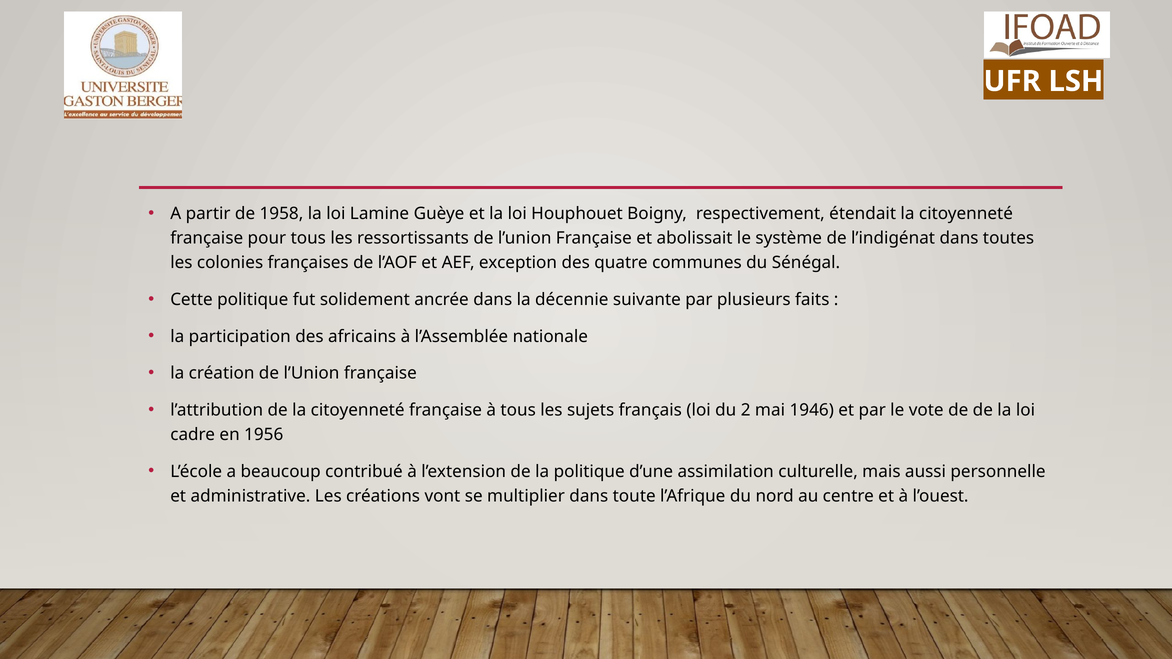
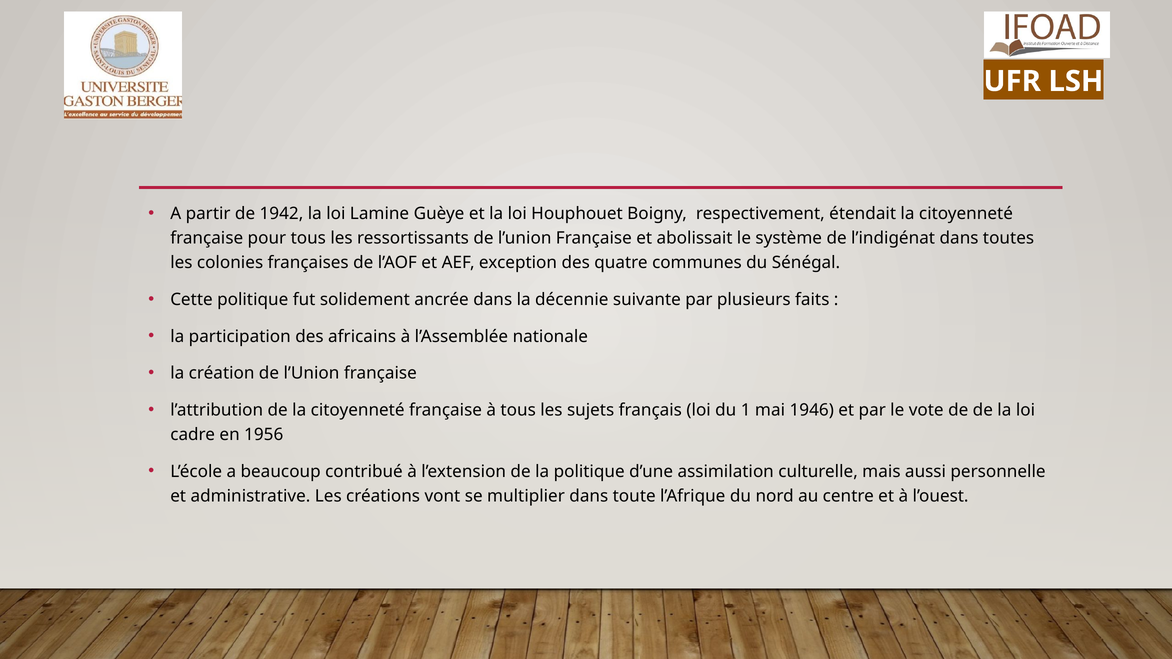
1958: 1958 -> 1942 (281, 214)
2: 2 -> 1 (746, 410)
